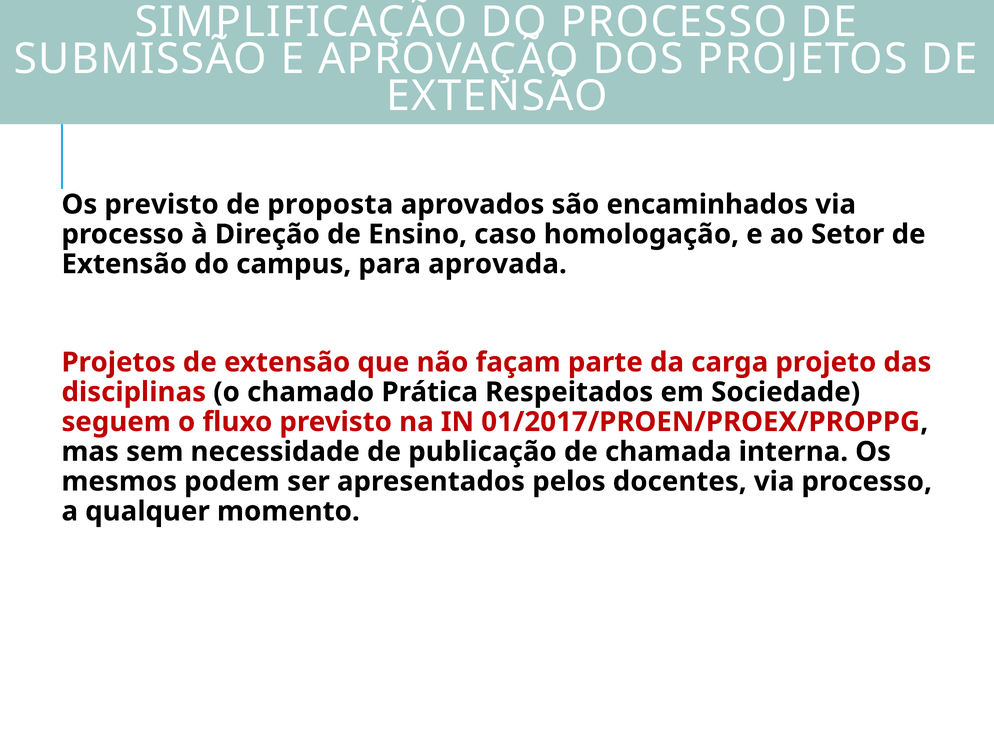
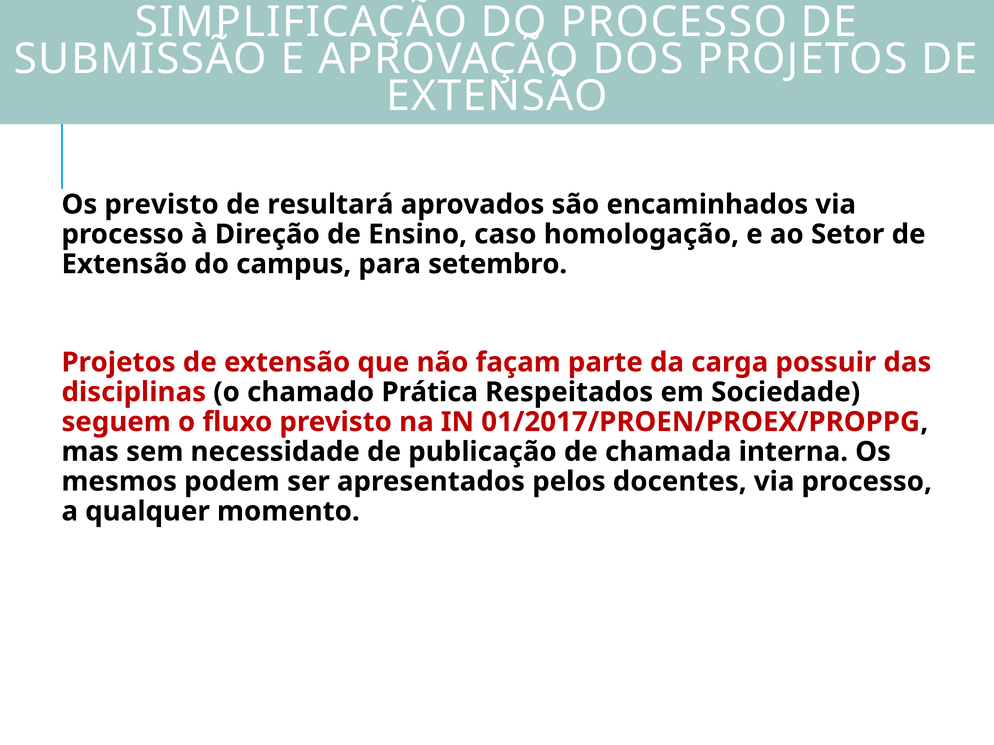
proposta: proposta -> resultará (330, 205)
aprovada: aprovada -> setembro (498, 264)
projeto: projeto -> possuir (826, 363)
